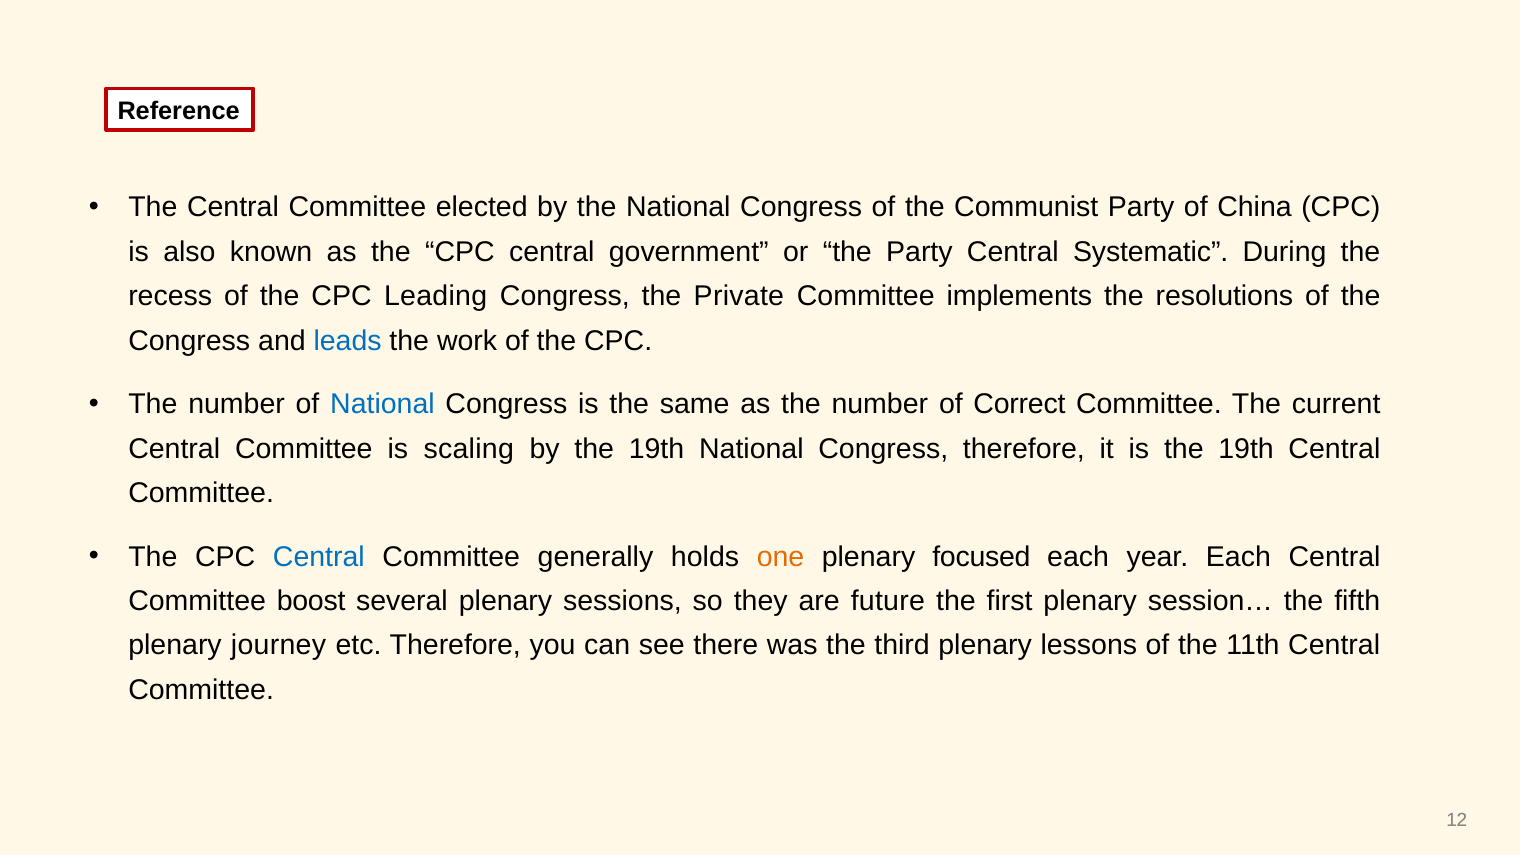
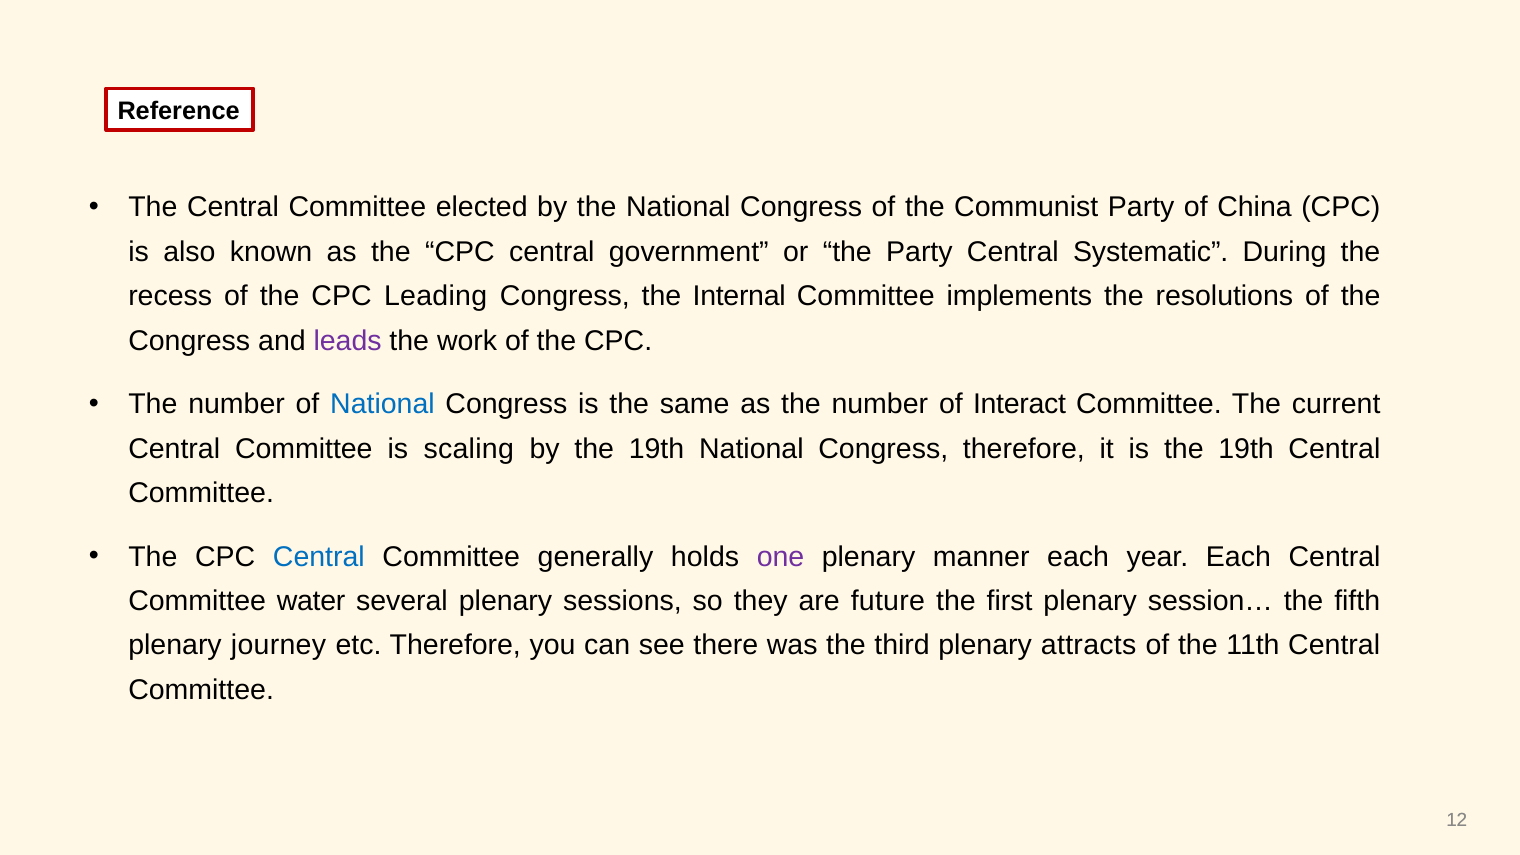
Private: Private -> Internal (739, 296)
leads colour: blue -> purple (348, 341)
Correct: Correct -> Interact (1020, 404)
one colour: orange -> purple (781, 557)
focused: focused -> manner (981, 557)
boost: boost -> water (311, 601)
lessons: lessons -> attracts (1089, 646)
